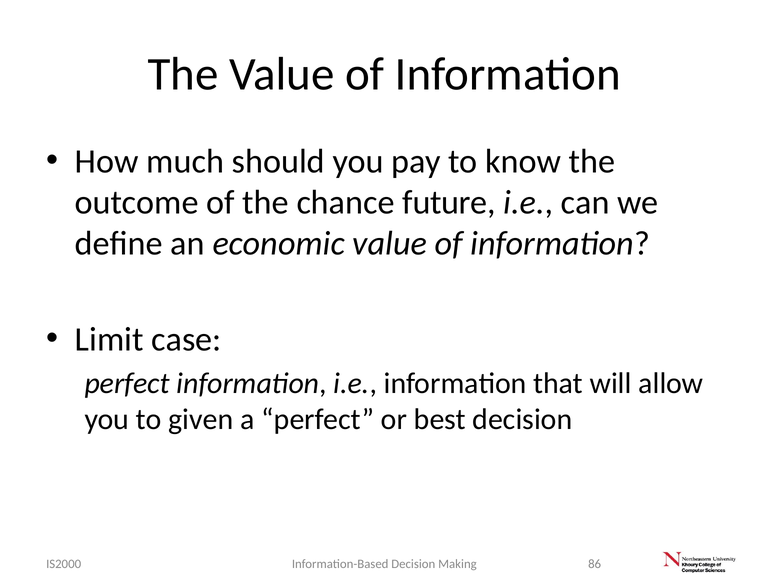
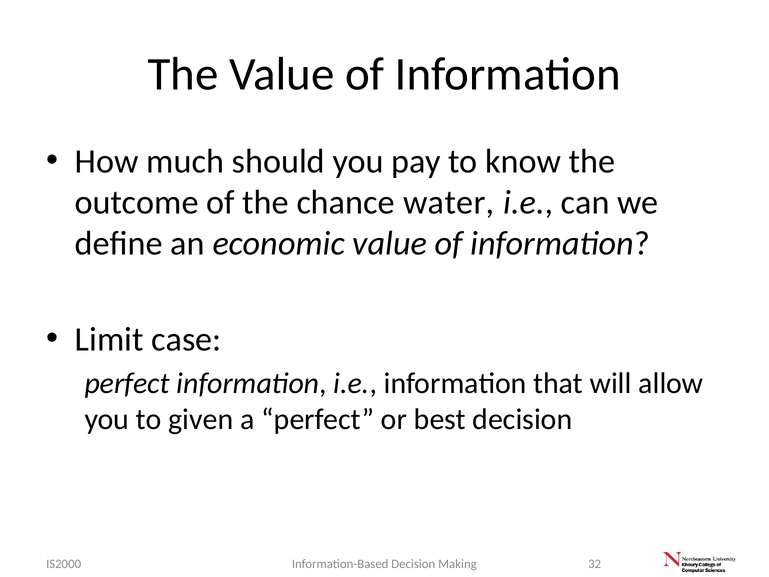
future: future -> water (449, 202)
86: 86 -> 32 (595, 564)
